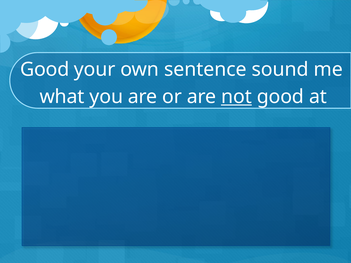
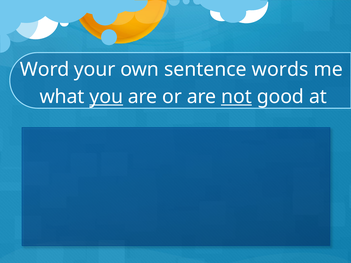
Good: Good -> Word (45, 70)
sound: sound -> words (280, 70)
you underline: none -> present (106, 97)
